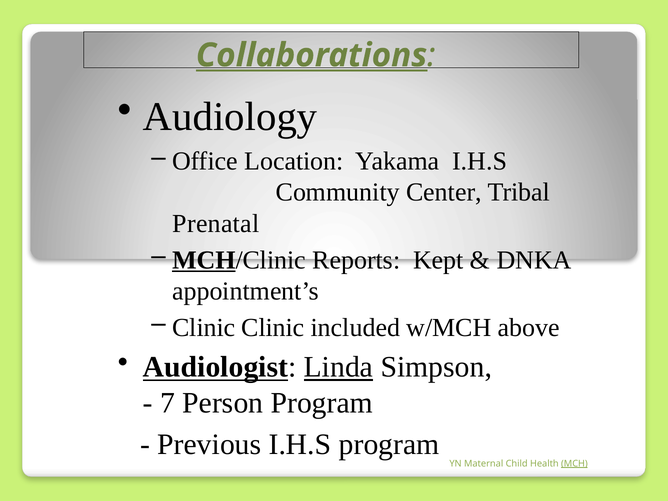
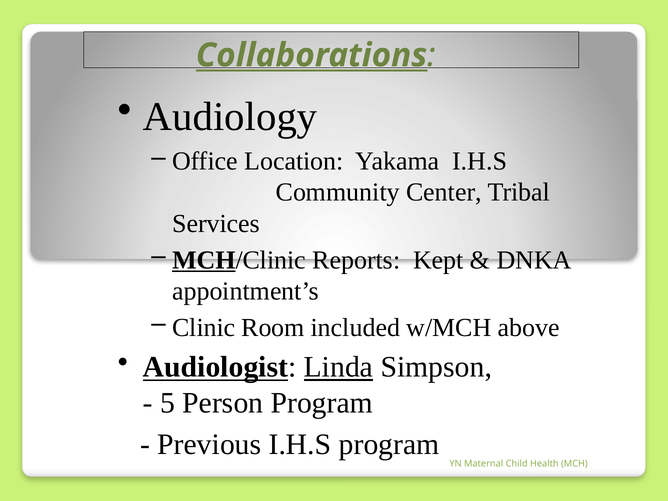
Prenatal: Prenatal -> Services (216, 224)
Clinic Clinic: Clinic -> Room (273, 328)
7: 7 -> 5 (168, 403)
MCH underline: present -> none (574, 463)
